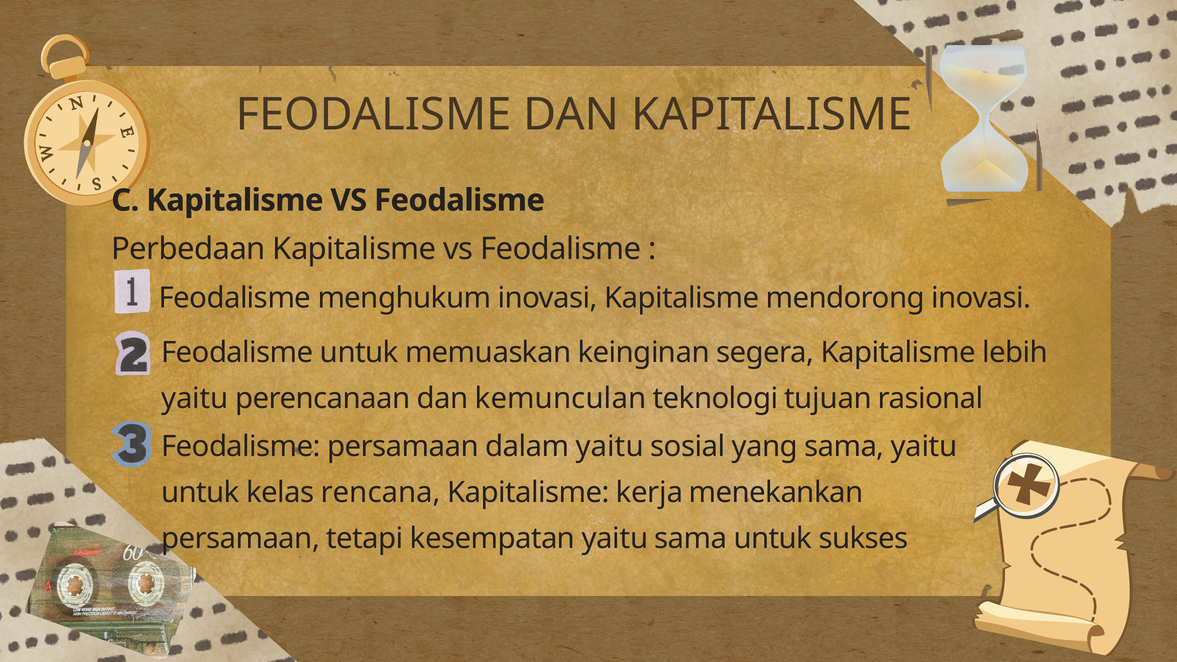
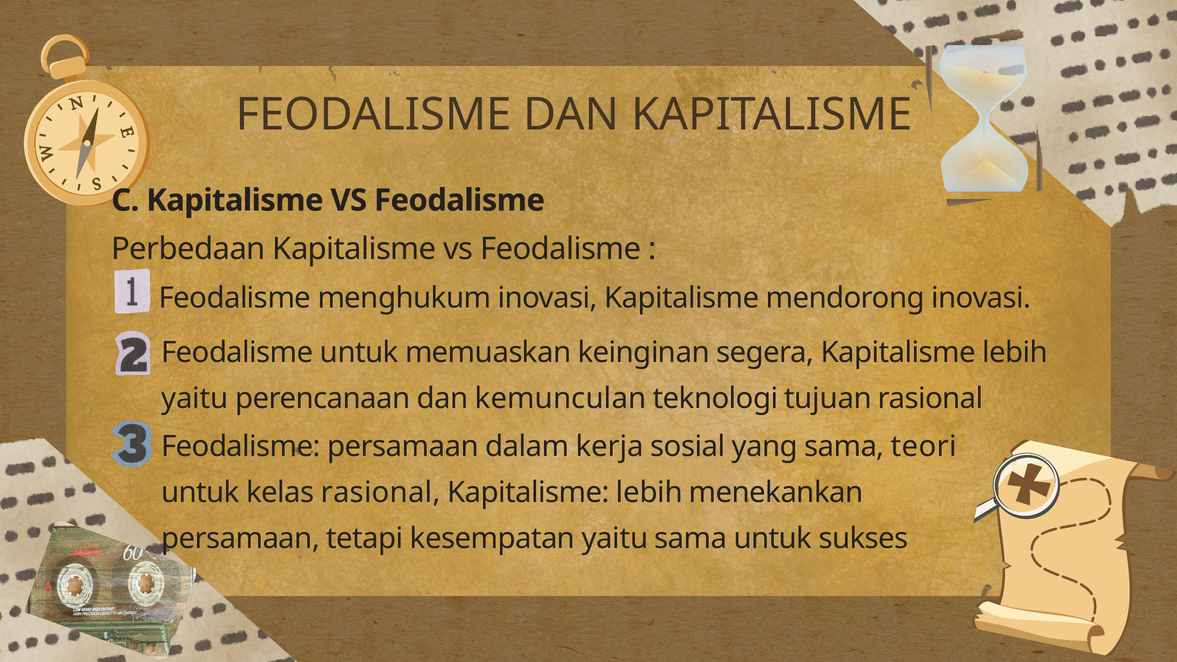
dalam yaitu: yaitu -> kerja (610, 446)
sama yaitu: yaitu -> teori (924, 446)
kelas rencana: rencana -> rasional (381, 493)
kerja: kerja -> lebih (649, 493)
